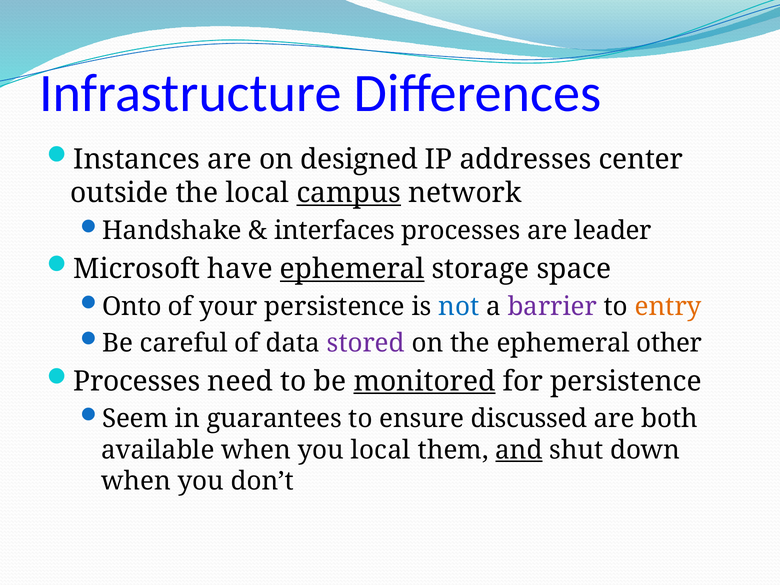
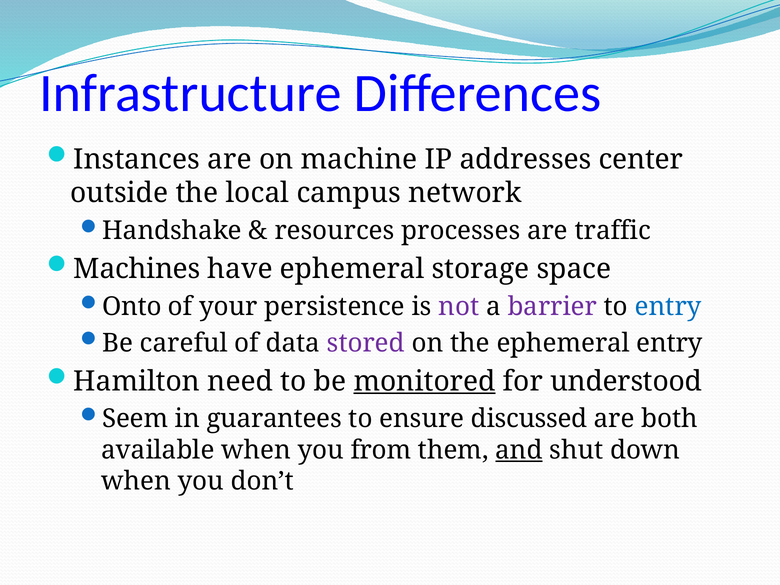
designed: designed -> machine (359, 159)
campus underline: present -> none (349, 193)
interfaces: interfaces -> resources (335, 231)
leader: leader -> traffic (613, 231)
Microsoft: Microsoft -> Machines (137, 269)
ephemeral underline: present -> none (352, 269)
not colour: blue -> purple (459, 307)
entry colour: orange -> blue (668, 307)
ephemeral other: other -> entry (669, 343)
Processes: Processes -> Hamilton (137, 381)
for persistence: persistence -> understood (626, 381)
you local: local -> from (381, 450)
